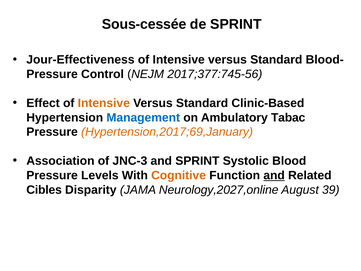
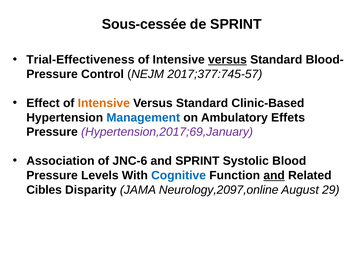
Jour-Effectiveness: Jour-Effectiveness -> Trial-Effectiveness (80, 60)
versus underline: none -> present (227, 60)
2017;377:745-56: 2017;377:745-56 -> 2017;377:745-57 (215, 74)
Tabac: Tabac -> Effets (288, 117)
Hypertension,2017;69,January colour: orange -> purple (167, 132)
JNC-3: JNC-3 -> JNC-6 (130, 161)
Cognitive colour: orange -> blue (179, 175)
Neurology,2027,online: Neurology,2027,online -> Neurology,2097,online (219, 190)
39: 39 -> 29 (331, 190)
